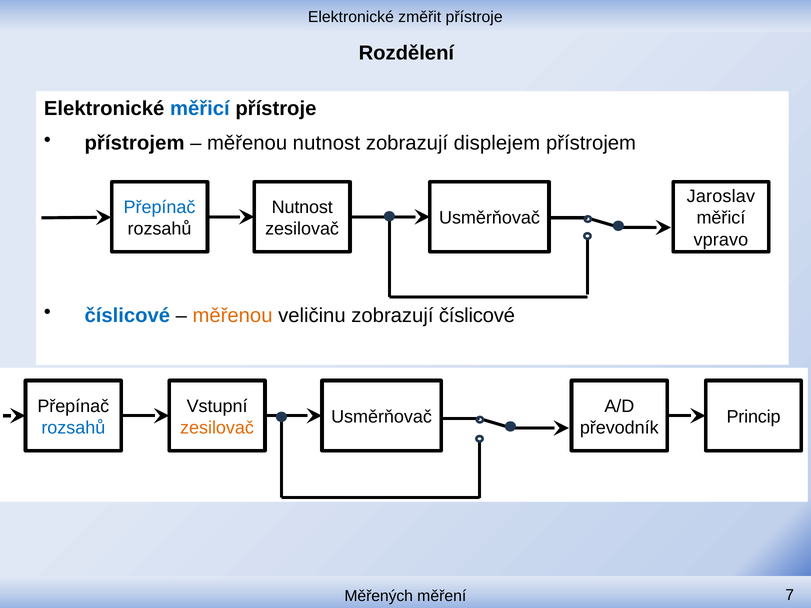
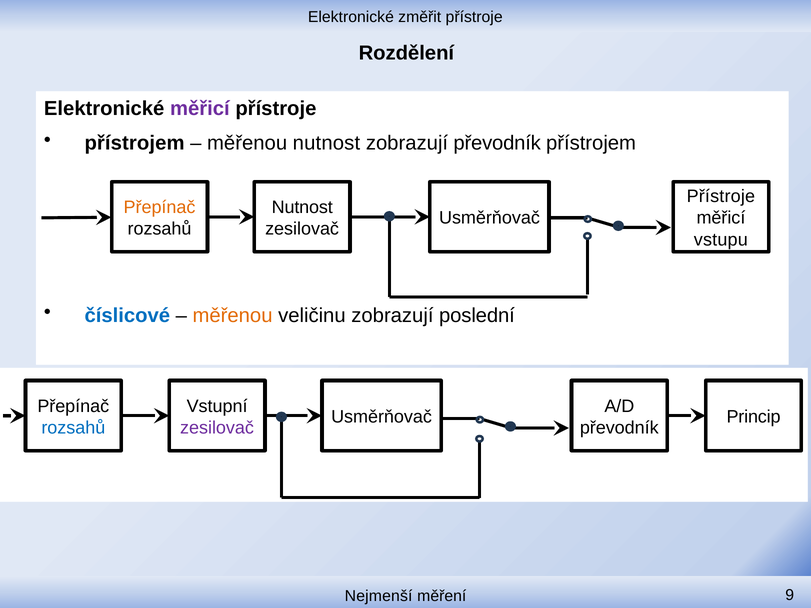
měřicí colour: blue -> purple (200, 109)
zobrazují displejem: displejem -> převodník (497, 143)
Jaroslav: Jaroslav -> Přístroje (721, 197)
Přepínač colour: blue -> orange (160, 207)
vpravo: vpravo -> vstupu (721, 240)
zobrazují číslicové: číslicové -> poslední (477, 316)
zesilovač colour: orange -> purple (217, 428)
Měřených: Měřených -> Nejmenší (379, 596)
7: 7 -> 9 (790, 595)
